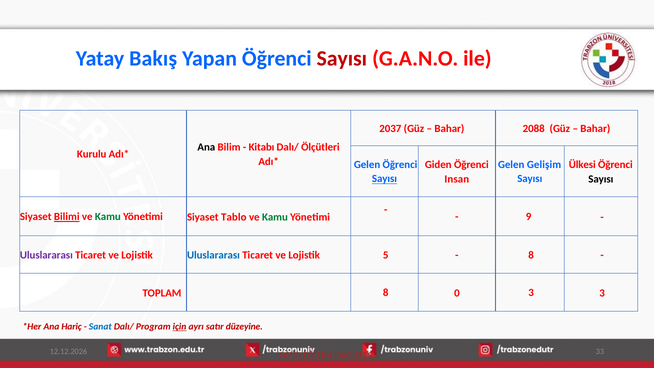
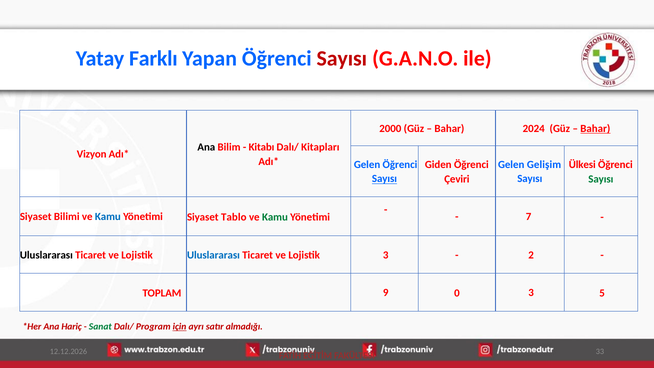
Bakış: Bakış -> Farklı (153, 59)
2037: 2037 -> 2000 (390, 129)
2088: 2088 -> 2024 (534, 129)
Bahar underline: none -> present (595, 129)
Ölçütleri: Ölçütleri -> Kitapları (320, 147)
Kurulu: Kurulu -> Vizyon (92, 154)
Insan: Insan -> Çeviri (457, 179)
Sayısı colour: black -> green (601, 179)
Bilimi underline: present -> none (67, 217)
Kamu colour: green -> blue (108, 217)
9: 9 -> 7 (529, 217)
Uluslararası colour: purple -> black (46, 255)
Lojistik 5: 5 -> 3 (386, 255)
8: 8 -> 2 (531, 255)
TOPLAM 8: 8 -> 9 (386, 293)
3 3: 3 -> 5 (602, 293)
Sanat colour: blue -> green (100, 327)
düzeyine: düzeyine -> almadığı (244, 327)
